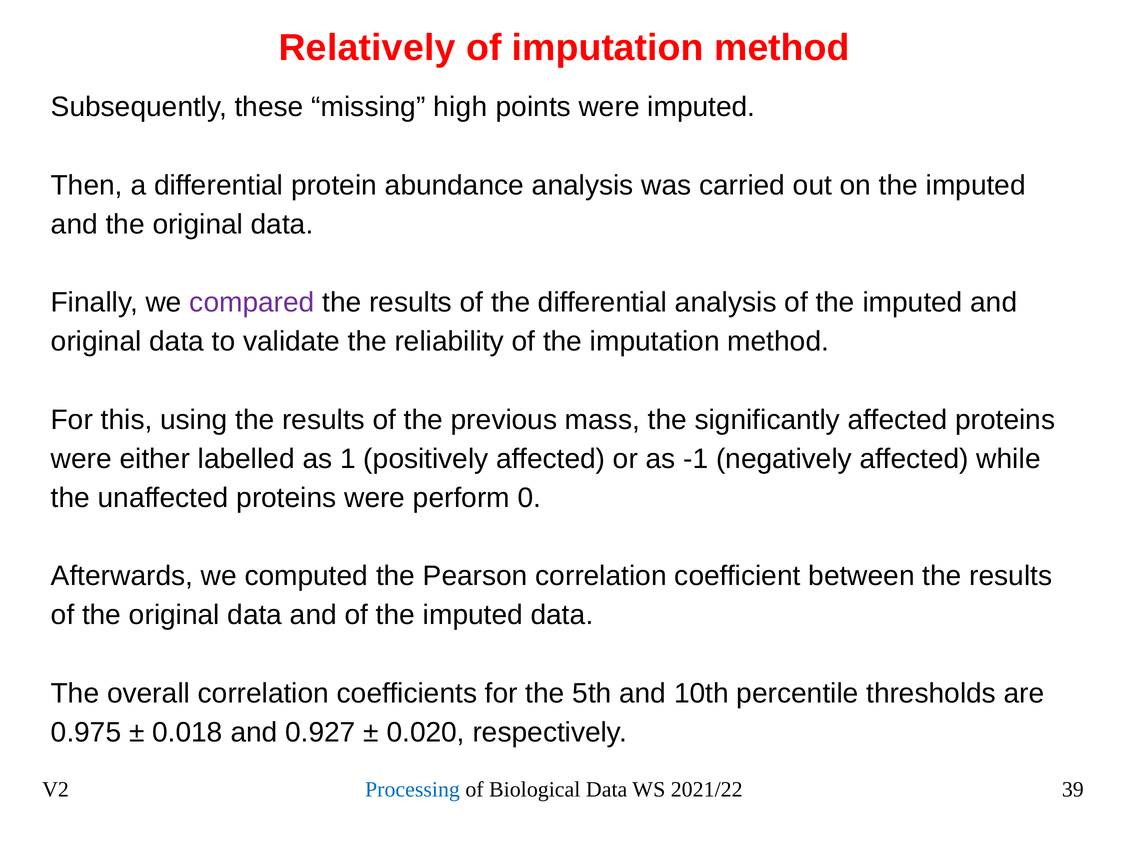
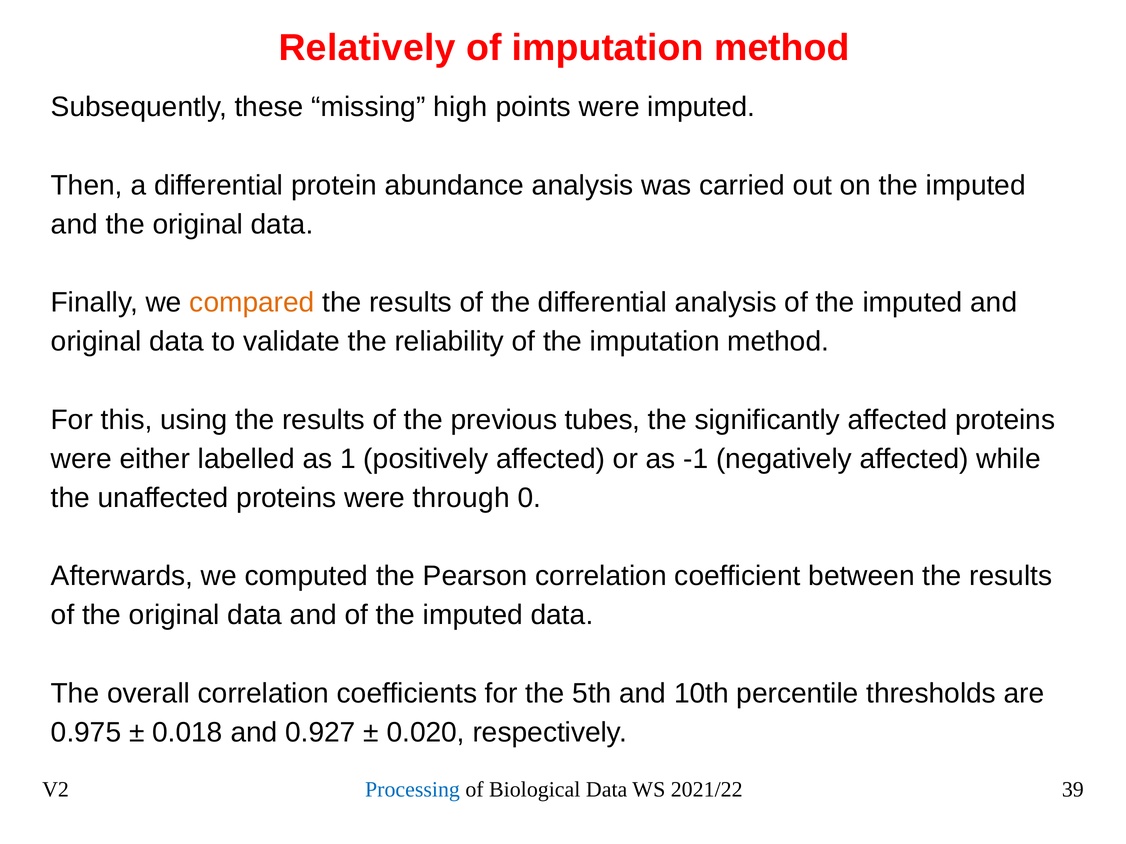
compared colour: purple -> orange (252, 303)
mass: mass -> tubes (603, 420)
perform: perform -> through (461, 498)
